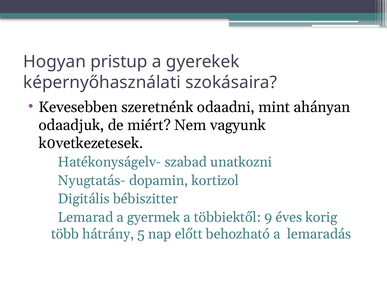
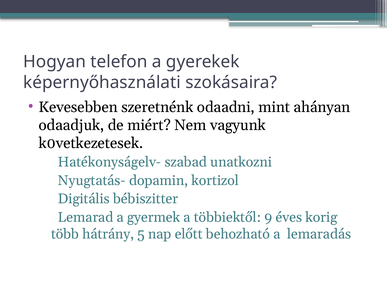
pristup: pristup -> telefon (119, 62)
